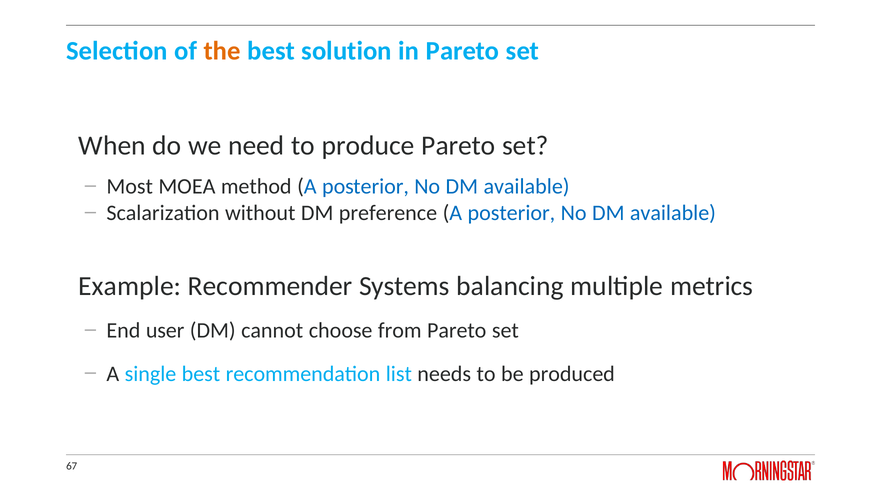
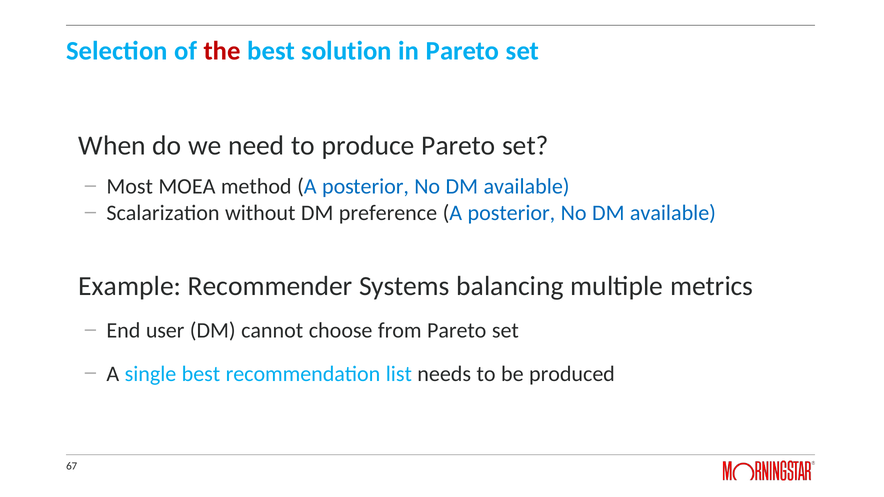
the colour: orange -> red (222, 51)
